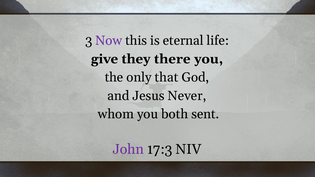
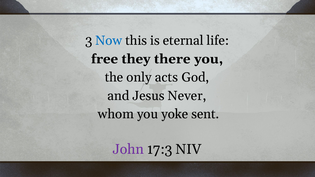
Now colour: purple -> blue (109, 41)
give: give -> free (105, 59)
that: that -> acts (166, 77)
both: both -> yoke (175, 114)
